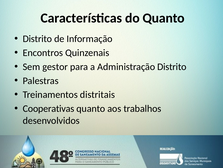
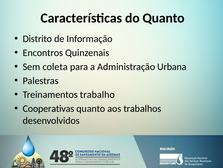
gestor: gestor -> coleta (55, 66)
Administração Distrito: Distrito -> Urbana (172, 66)
distritais: distritais -> trabalho (97, 94)
